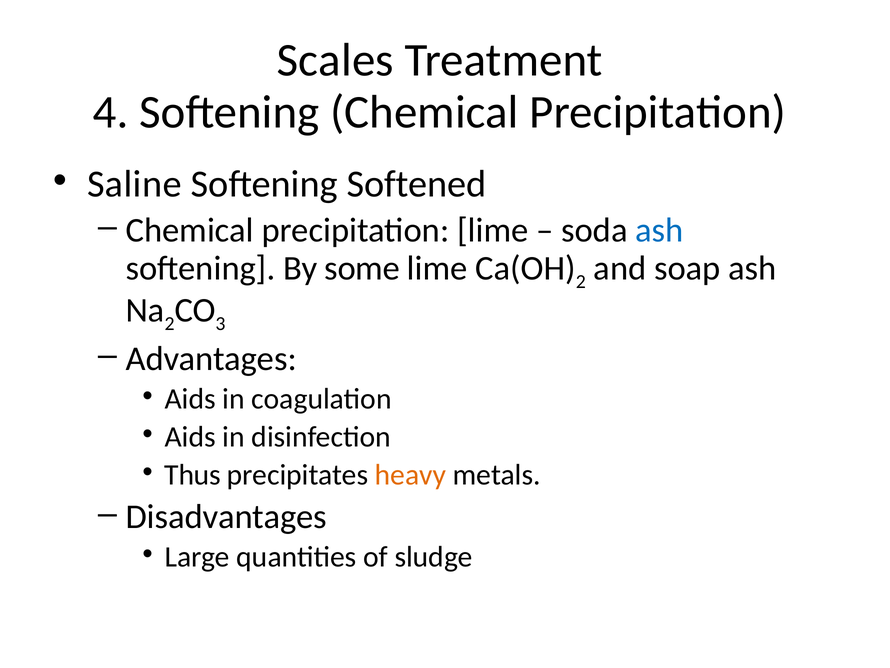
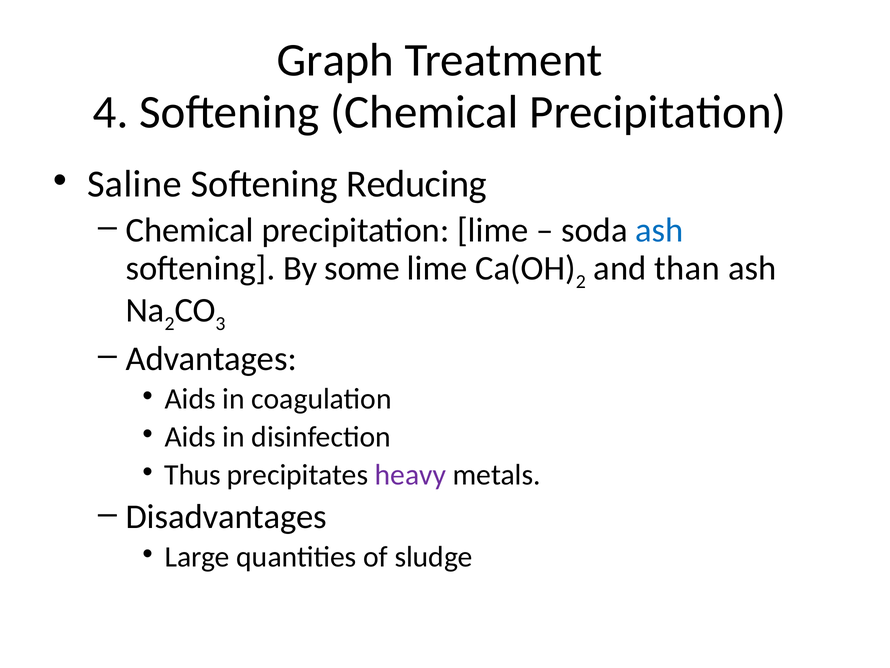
Scales: Scales -> Graph (335, 60)
Softened: Softened -> Reducing (417, 184)
soap: soap -> than (687, 268)
heavy colour: orange -> purple (411, 475)
